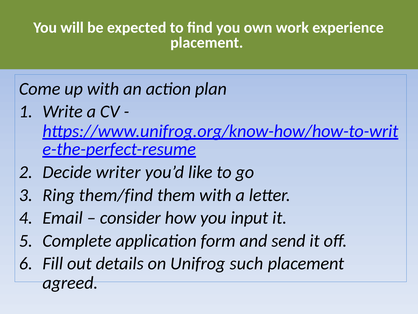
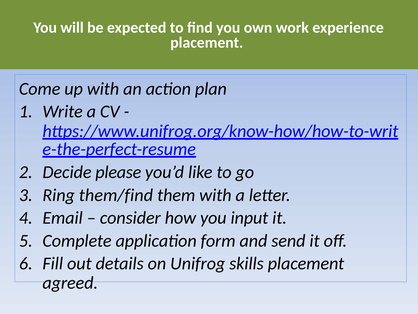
writer: writer -> please (118, 172)
such: such -> skills (247, 263)
